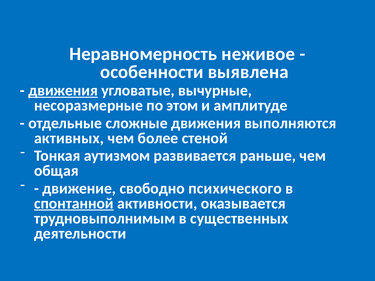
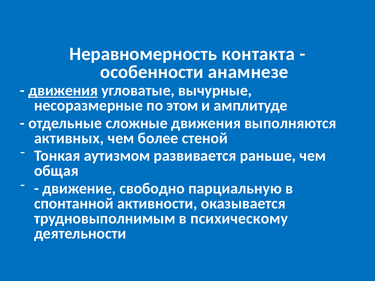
неживое: неживое -> контакта (258, 54)
выявлена: выявлена -> анамнезе (248, 72)
психического: психического -> парциальную (235, 189)
спонтанной underline: present -> none (74, 204)
существенных: существенных -> психическому (239, 219)
